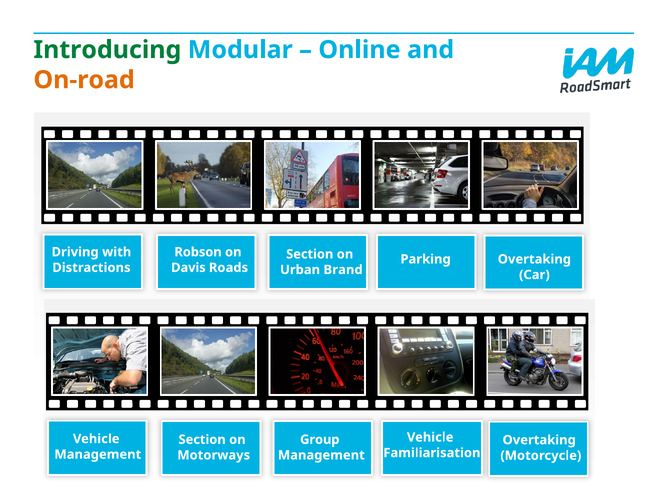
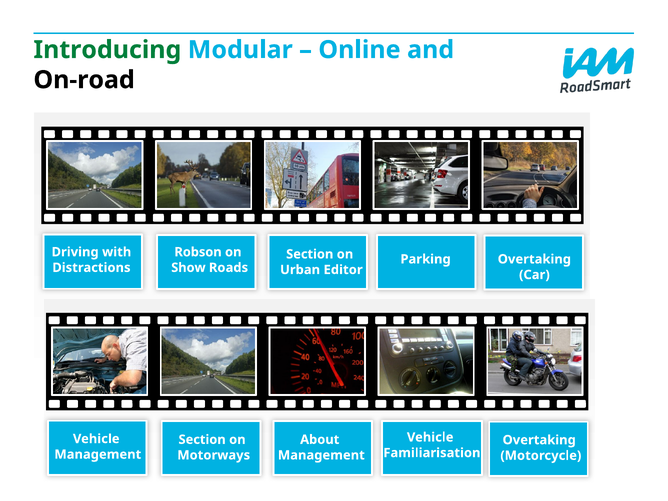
On-road colour: orange -> black (84, 80)
Davis: Davis -> Show (188, 268)
Brand: Brand -> Editor (343, 270)
Group: Group -> About (320, 440)
